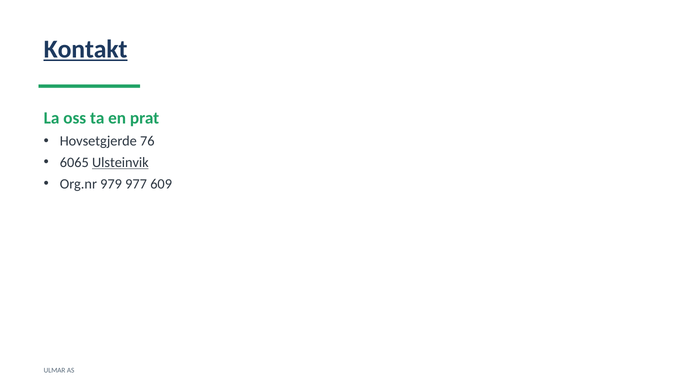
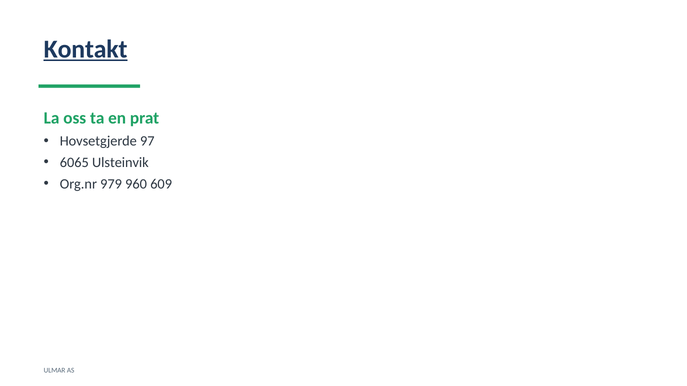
76: 76 -> 97 (147, 141)
Ulsteinvik underline: present -> none (120, 163)
977: 977 -> 960 (136, 184)
